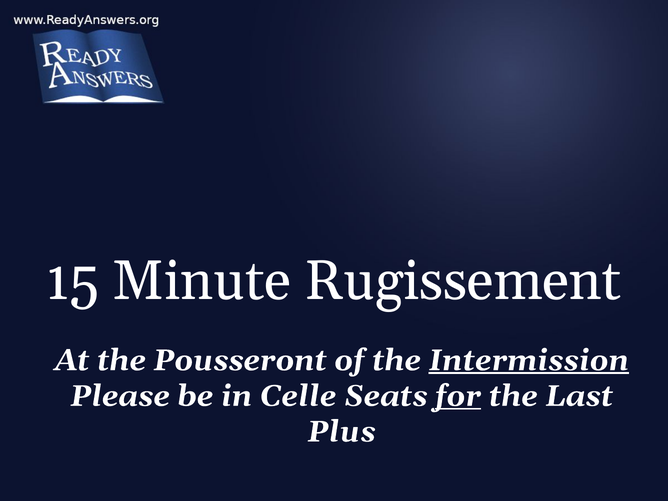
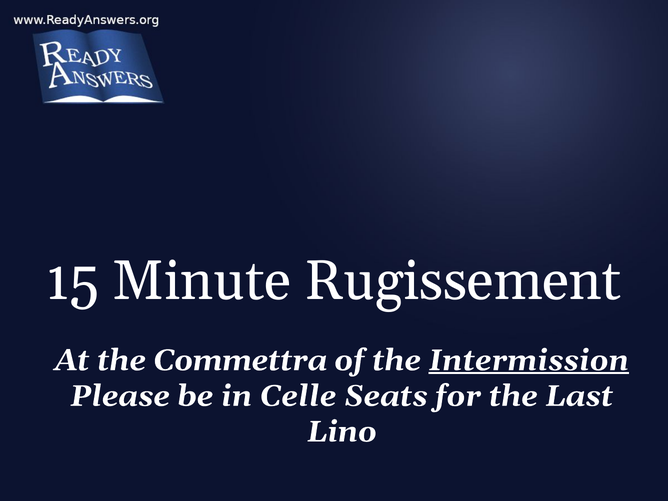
Pousseront: Pousseront -> Commettra (240, 360)
for underline: present -> none (458, 396)
Plus: Plus -> Lino (342, 432)
